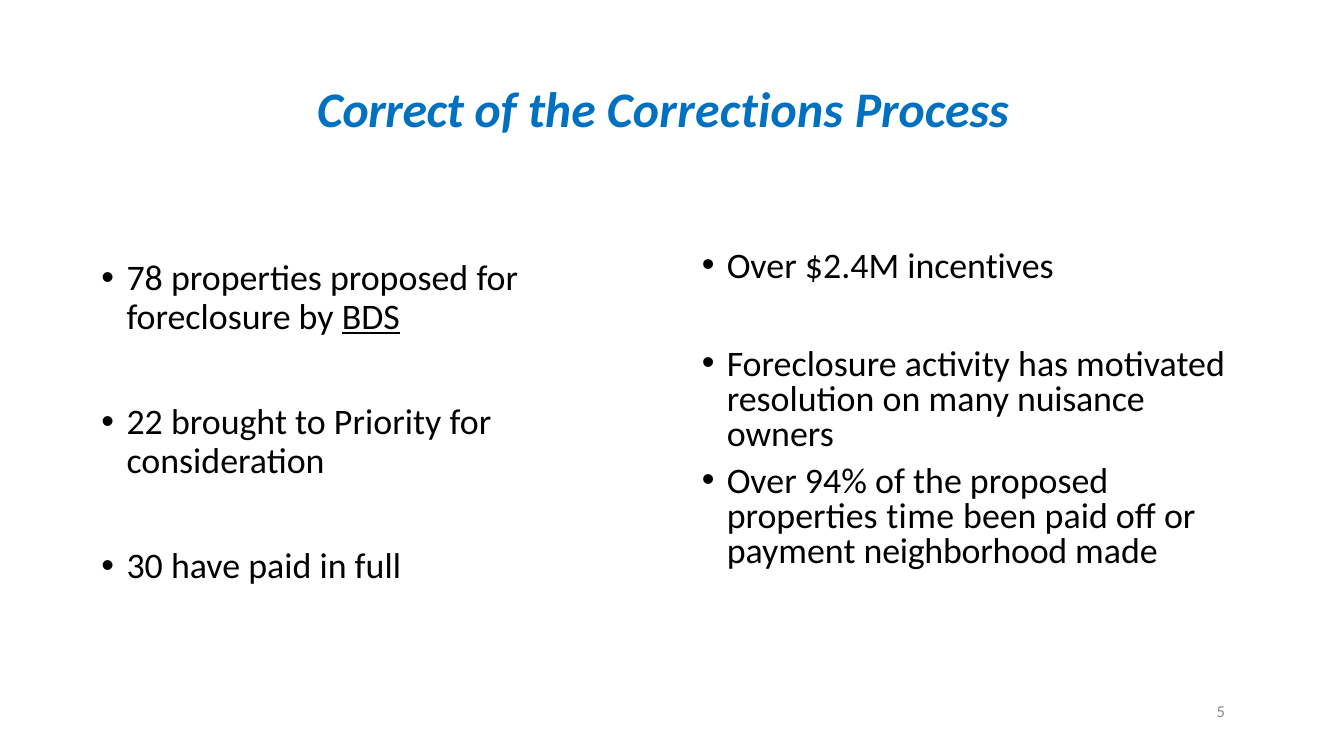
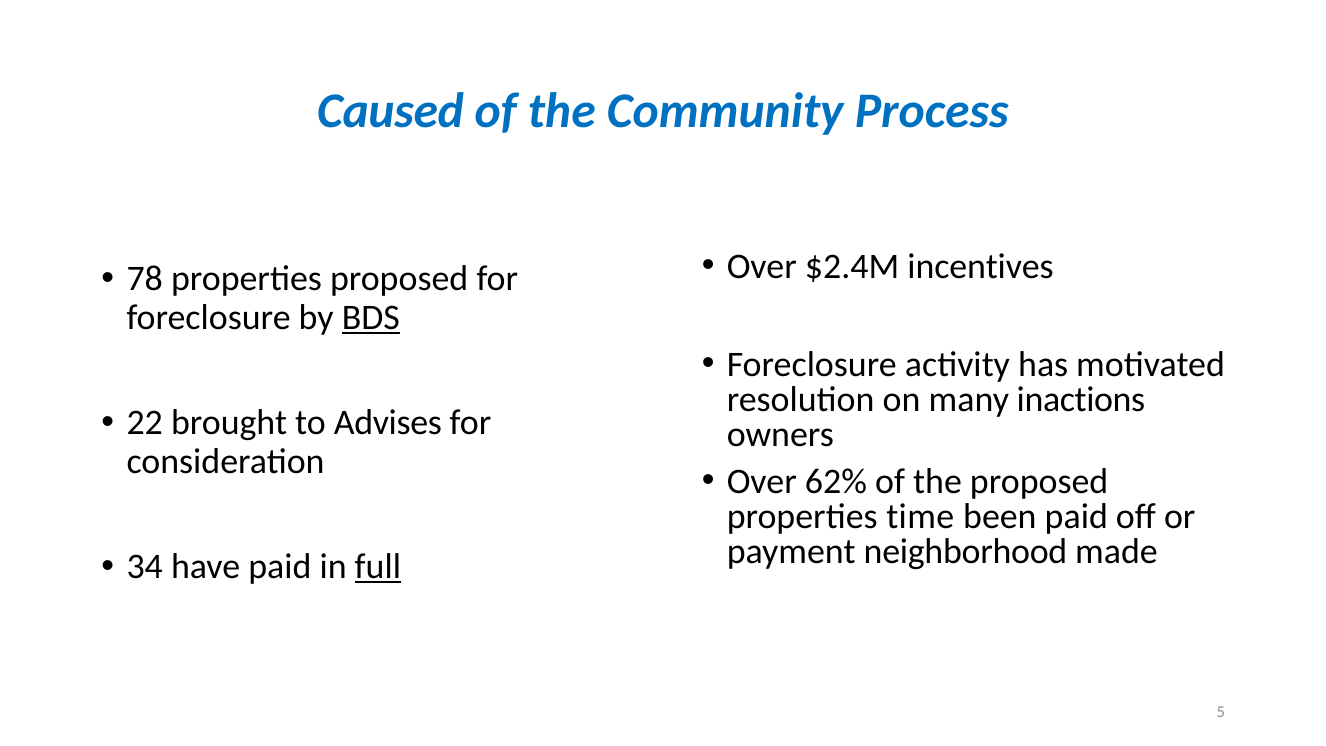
Correct: Correct -> Caused (390, 111)
Corrections: Corrections -> Community (725, 111)
nuisance: nuisance -> inactions (1081, 400)
Priority: Priority -> Advises (388, 423)
94%: 94% -> 62% (836, 482)
30: 30 -> 34 (145, 567)
full underline: none -> present (378, 567)
